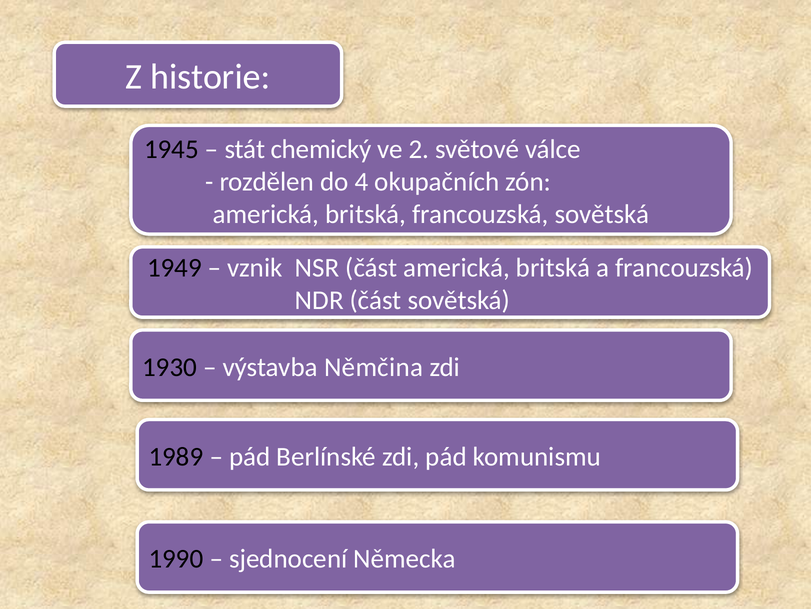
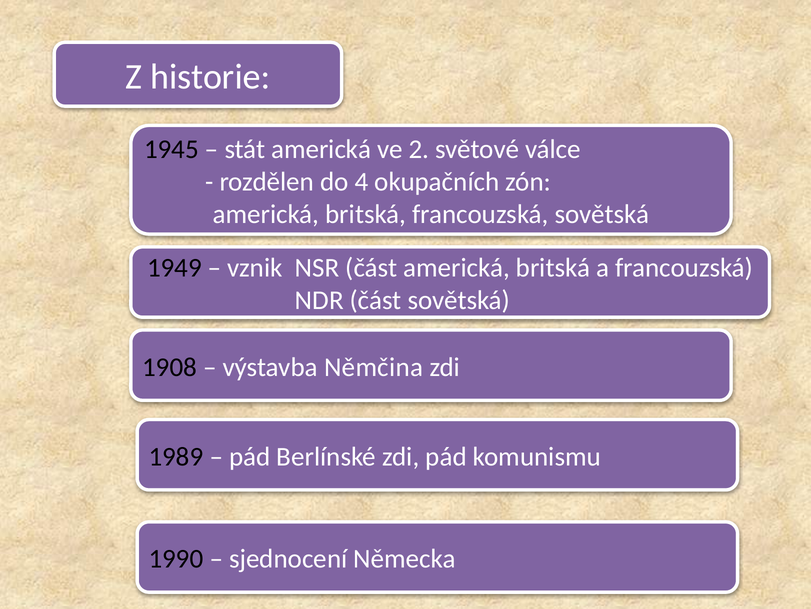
stát chemický: chemický -> americká (321, 149)
1930: 1930 -> 1908 (170, 367)
